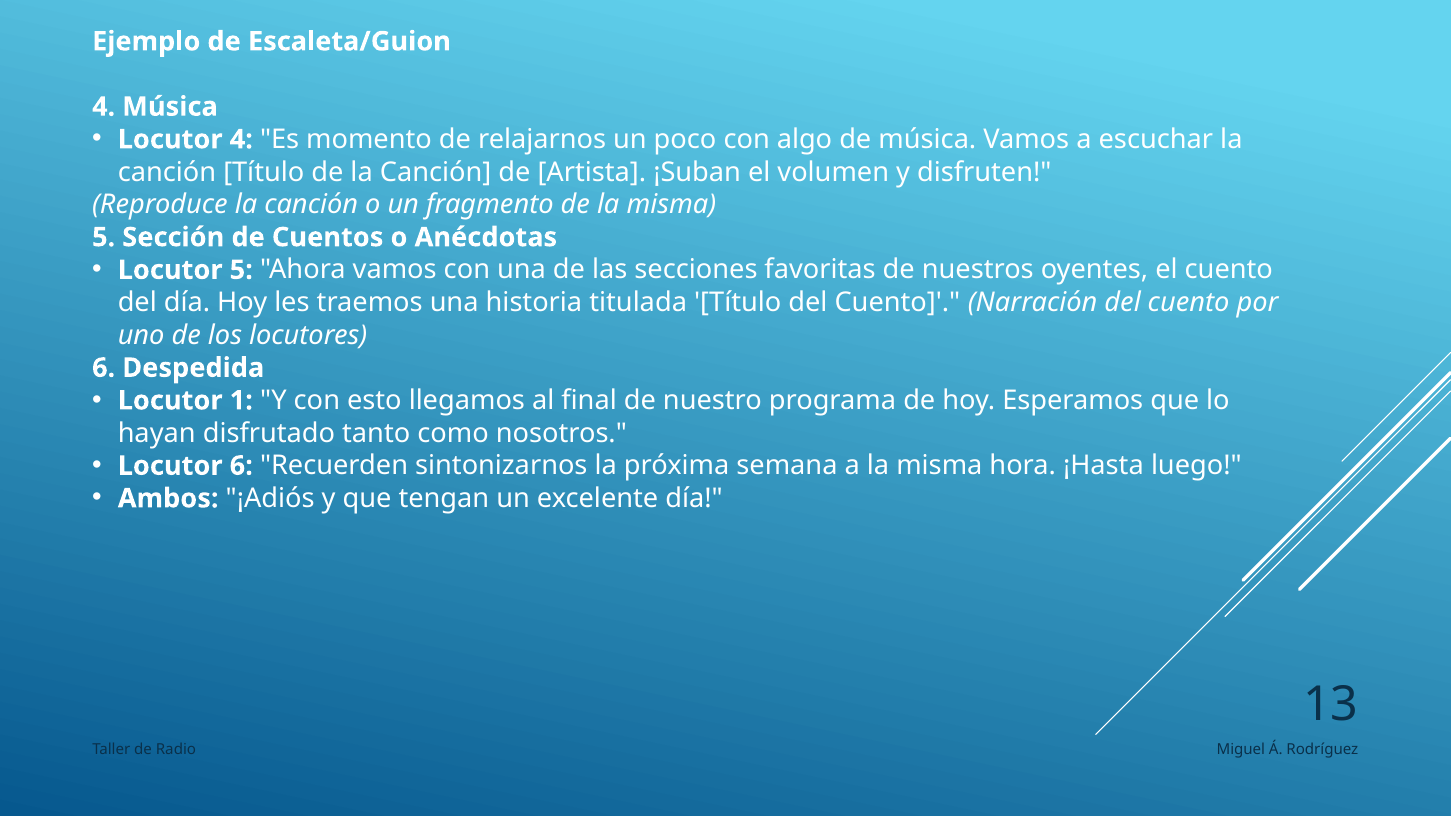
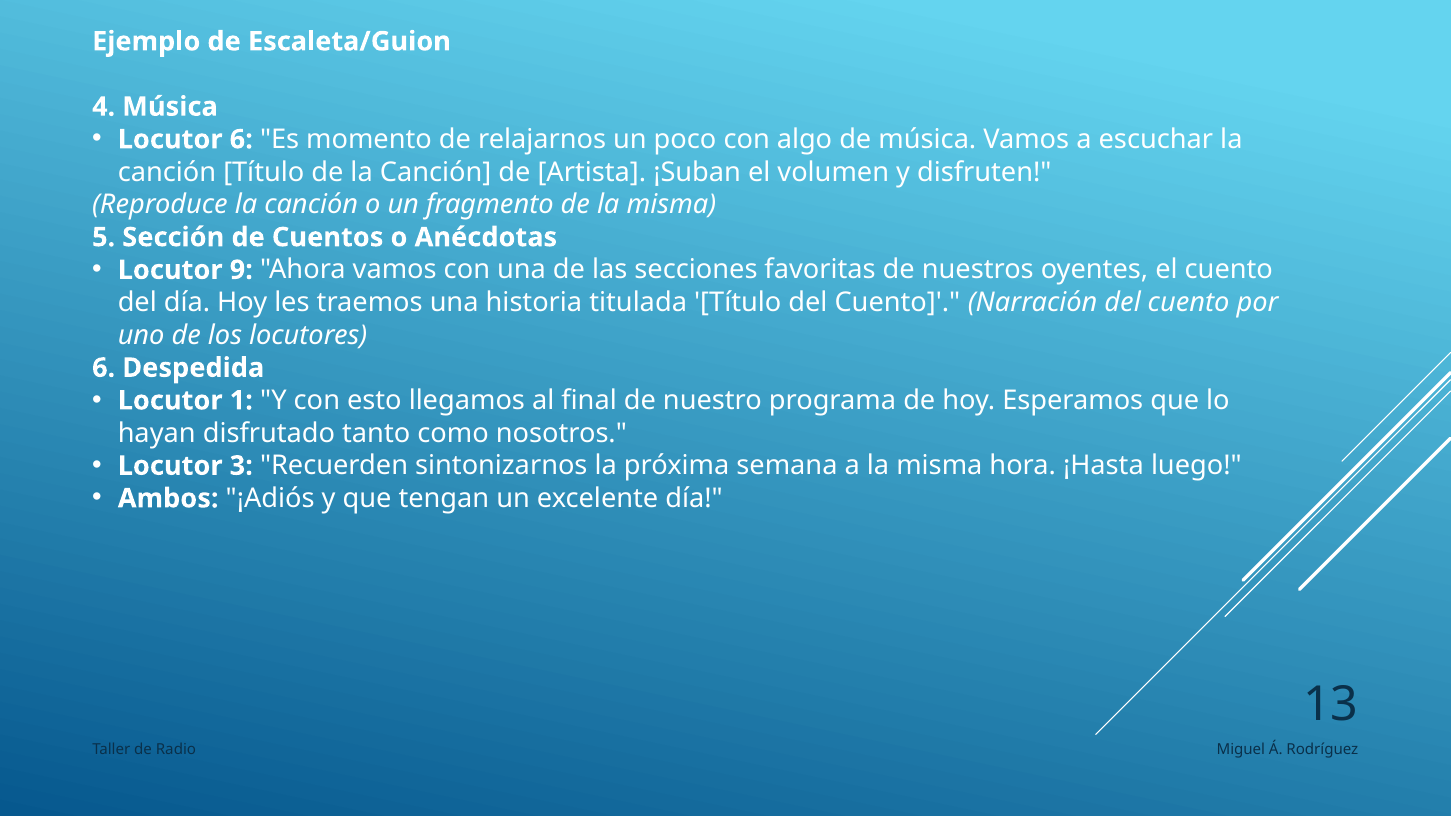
Locutor 4: 4 -> 6 (241, 139)
Locutor 5: 5 -> 9 (241, 270)
Locutor 6: 6 -> 3 (241, 466)
